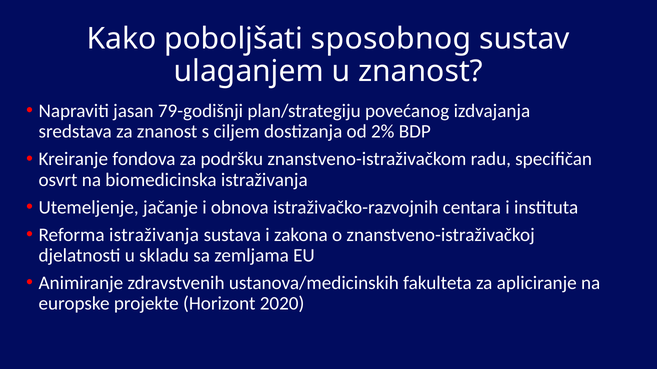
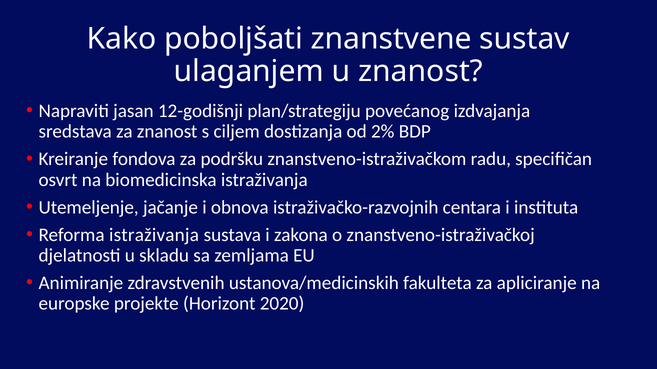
sposobnog: sposobnog -> znanstvene (391, 39)
79-godišnji: 79-godišnji -> 12-godišnji (201, 111)
